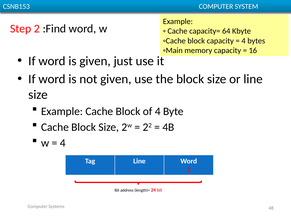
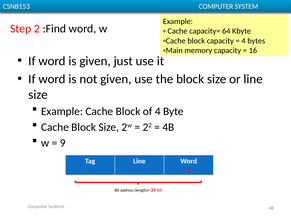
4: 4 -> 9 (63, 143)
